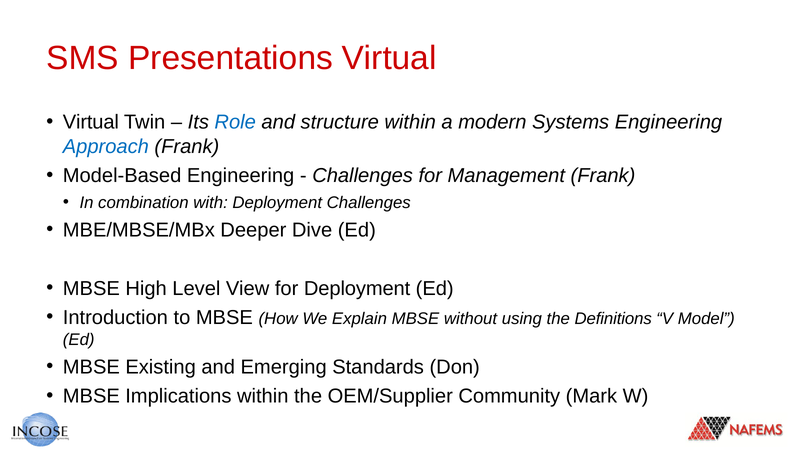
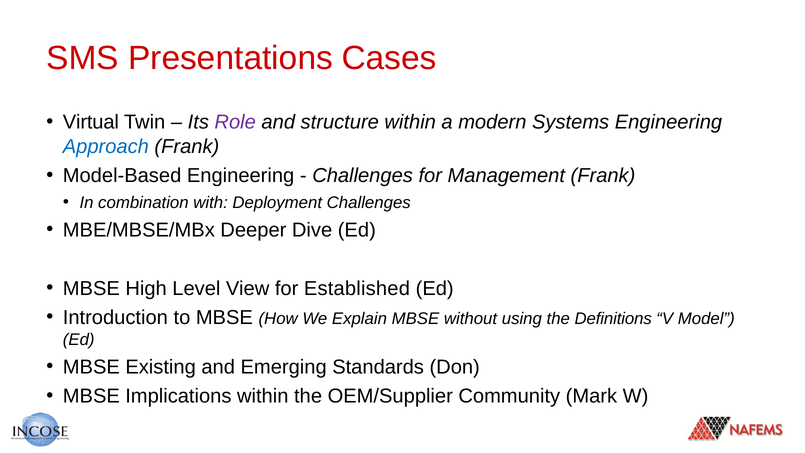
Presentations Virtual: Virtual -> Cases (389, 58)
Role colour: blue -> purple (235, 122)
for Deployment: Deployment -> Established (357, 288)
